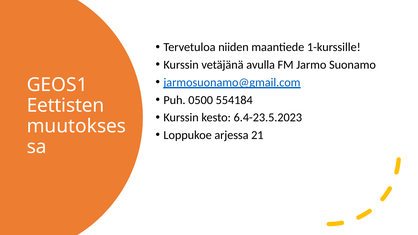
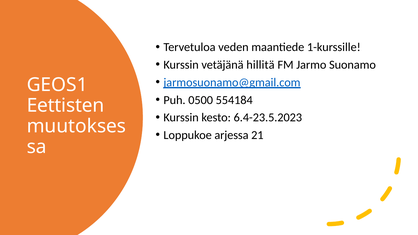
niiden: niiden -> veden (233, 47)
avulla: avulla -> hillitä (260, 65)
